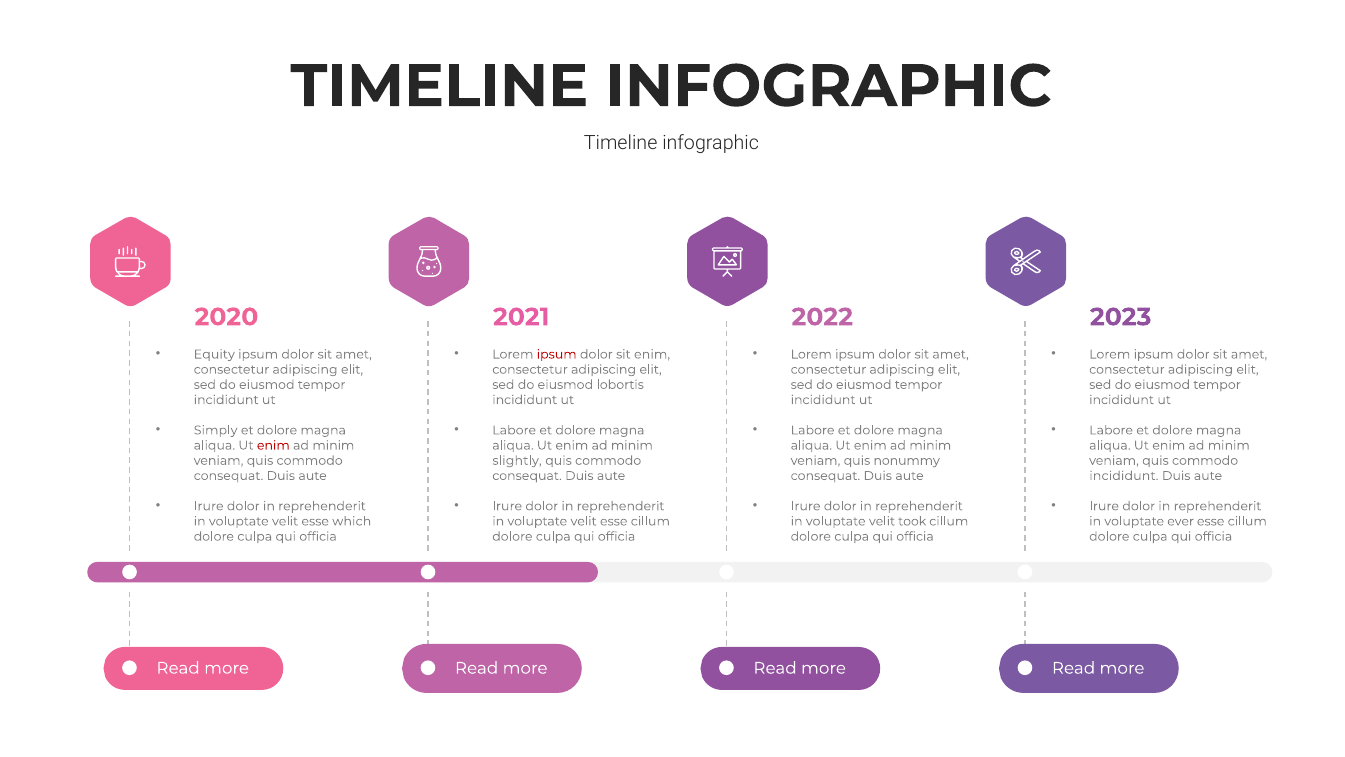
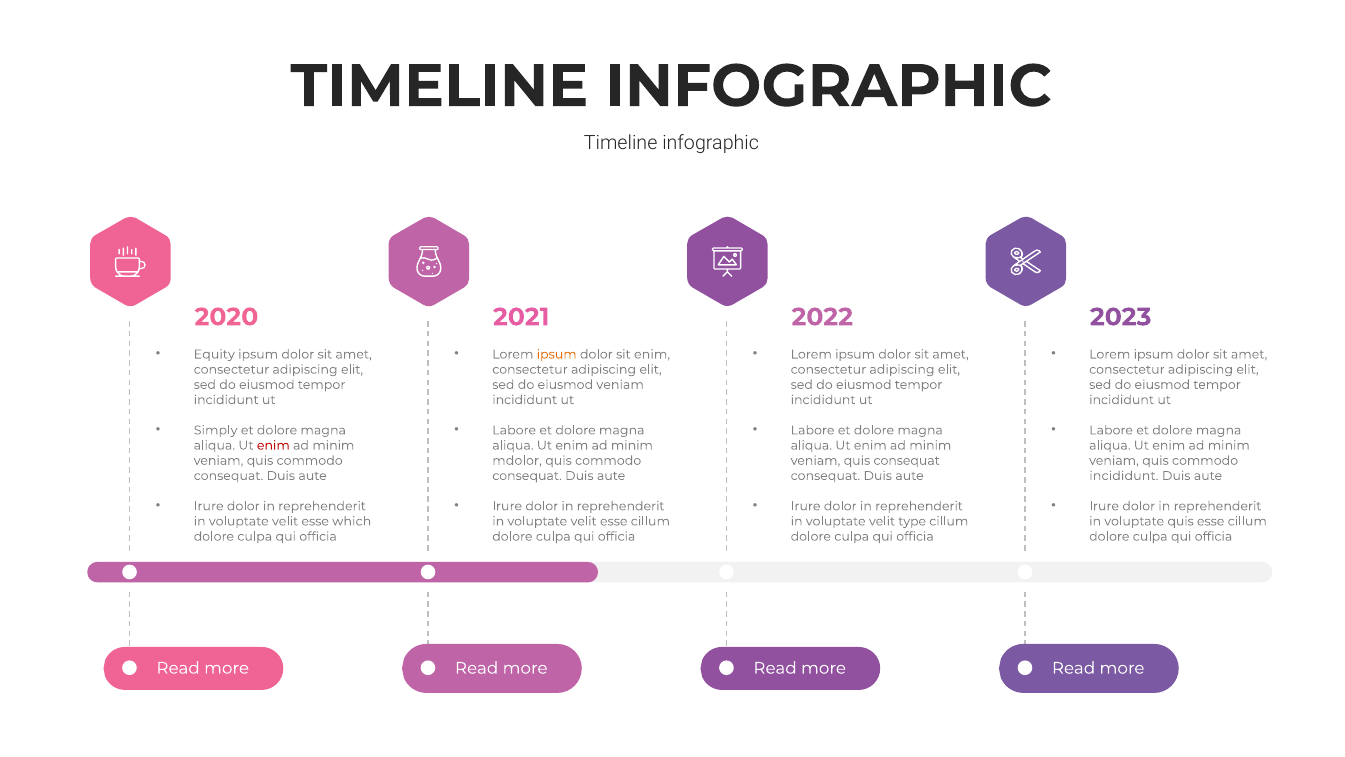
ipsum colour: red -> orange (557, 354)
eiusmod lobortis: lobortis -> veniam (620, 384)
slightly: slightly -> mdolor (517, 460)
quis nonummy: nonummy -> consequat (907, 460)
took: took -> type (912, 521)
voluptate ever: ever -> quis (1181, 521)
